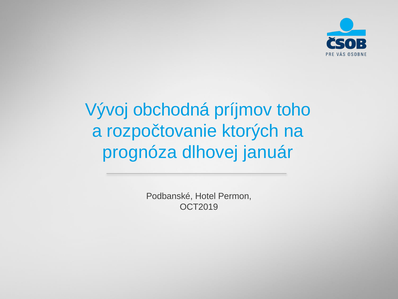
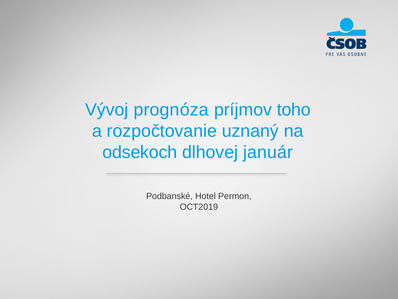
obchodná: obchodná -> prognóza (171, 109)
ktorých: ktorých -> uznaný (250, 131)
prognóza: prognóza -> odsekoch (140, 152)
